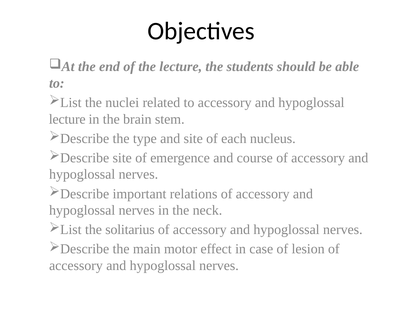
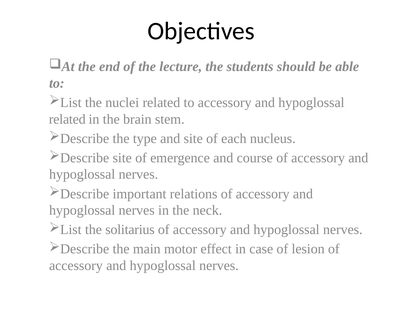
lecture: lecture -> related (67, 119)
